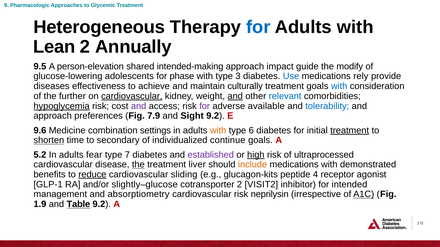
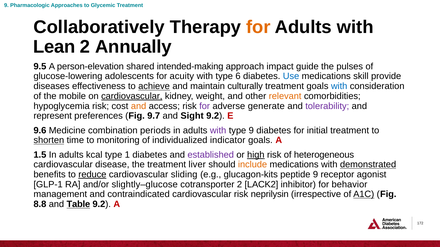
Heterogeneous: Heterogeneous -> Collaboratively (99, 27)
for colour: blue -> orange (258, 27)
modify: modify -> pulses (350, 67)
phase: phase -> acuity (182, 76)
3: 3 -> 6 (238, 76)
rely: rely -> skill (361, 76)
achieve underline: none -> present (154, 86)
further: further -> mobile (72, 96)
and underline: present -> none (235, 96)
relevant colour: blue -> orange (285, 96)
hypoglycemia underline: present -> none (62, 106)
and colour: purple -> orange (139, 106)
available: available -> generate (266, 106)
tolerability colour: blue -> purple (327, 106)
approach: approach -> represent (53, 116)
7.9: 7.9 -> 9.7 (154, 116)
settings: settings -> periods (155, 131)
with colour: orange -> purple (218, 131)
type 6: 6 -> 9 (251, 131)
treatment underline: present -> none (350, 131)
secondary: secondary -> monitoring (118, 141)
continue: continue -> indicator (228, 141)
5.2: 5.2 -> 1.5 (40, 155)
fear: fear -> kcal (94, 155)
7: 7 -> 1 (127, 155)
ultraprocessed: ultraprocessed -> heterogeneous (324, 155)
the underline: present -> none (138, 165)
demonstrated underline: none -> present (368, 165)
peptide 4: 4 -> 9 (316, 175)
VISIT2: VISIT2 -> LACK2 (261, 185)
intended: intended -> behavior (349, 185)
absorptiometry: absorptiometry -> contraindicated (139, 195)
1.9: 1.9 -> 8.8 (40, 205)
